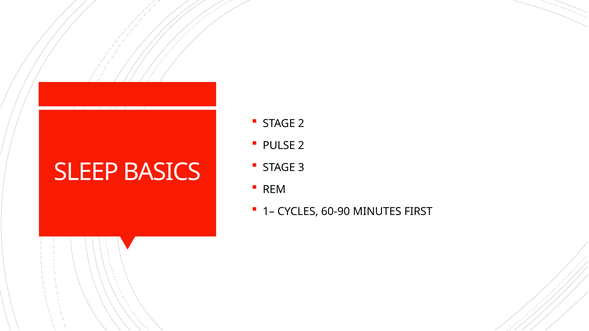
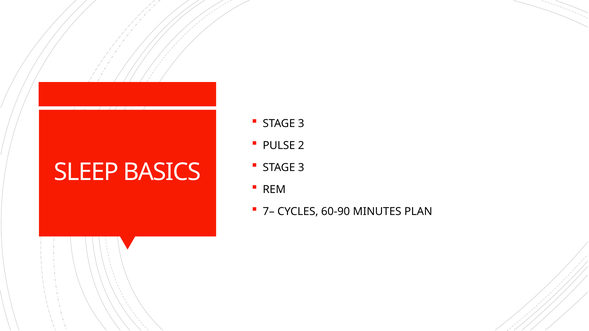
2: 2 -> 3 (301, 124)
1–: 1– -> 7– (269, 212)
FIRST: FIRST -> PLAN (418, 212)
